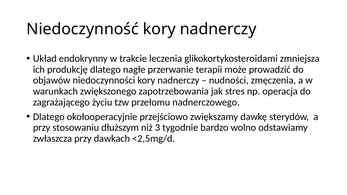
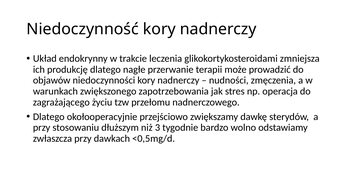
<2,5mg/d: <2,5mg/d -> <0,5mg/d (154, 139)
